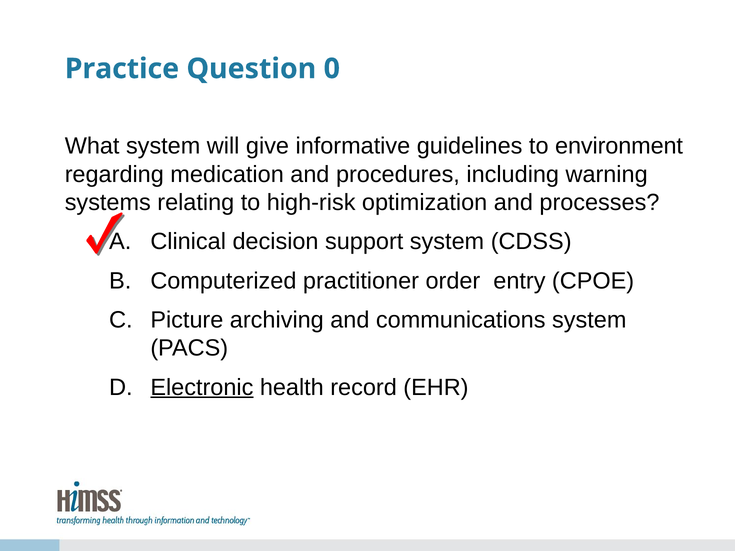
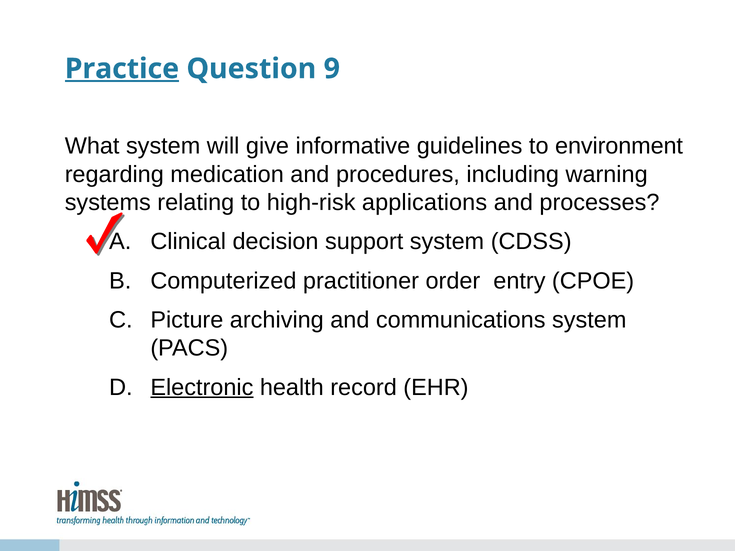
Practice underline: none -> present (122, 69)
0: 0 -> 9 (332, 69)
optimization: optimization -> applications (425, 203)
